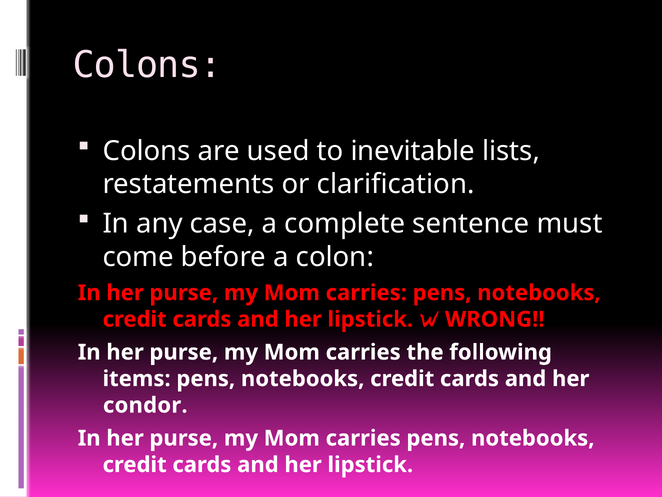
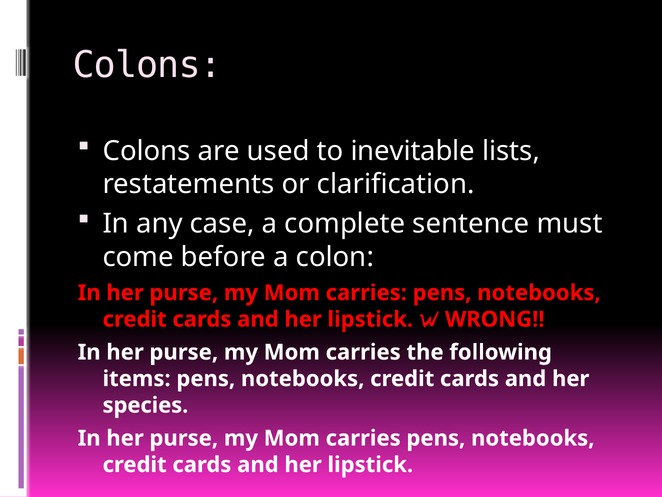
condor: condor -> species (145, 405)
